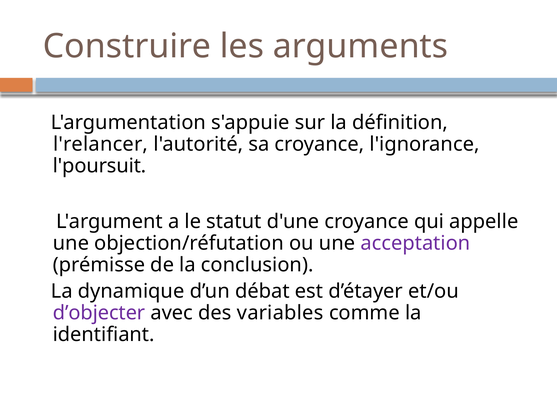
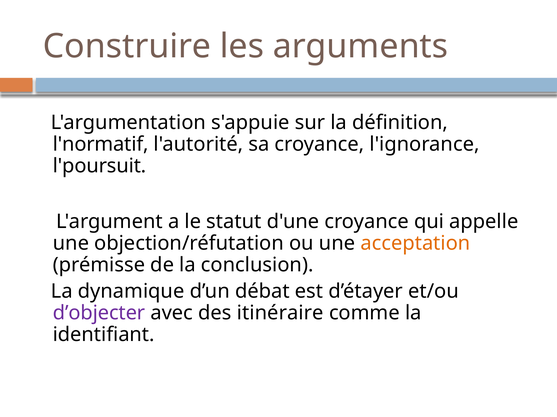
l'relancer: l'relancer -> l'normatif (101, 145)
acceptation colour: purple -> orange (415, 244)
variables: variables -> itinéraire (280, 314)
